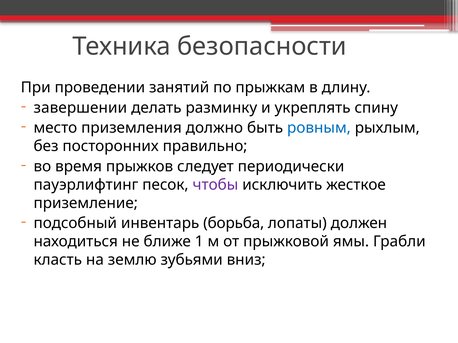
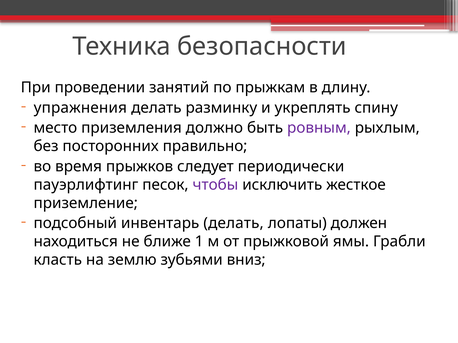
завершении: завершении -> упражнения (80, 108)
ровным colour: blue -> purple (319, 128)
инвентарь борьба: борьба -> делать (234, 224)
